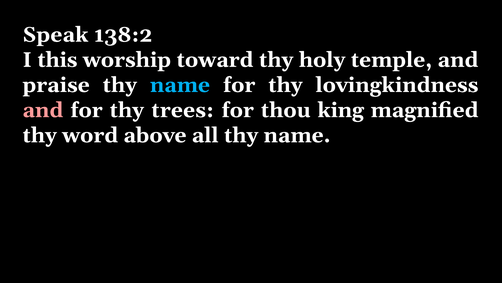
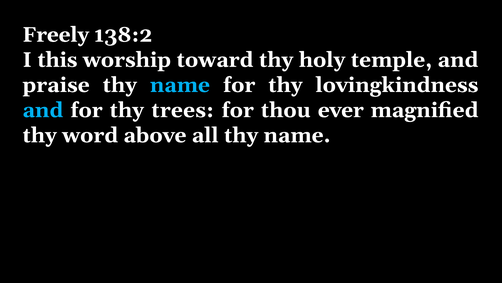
Speak: Speak -> Freely (56, 35)
and colour: pink -> light blue (43, 110)
king: king -> ever (341, 110)
